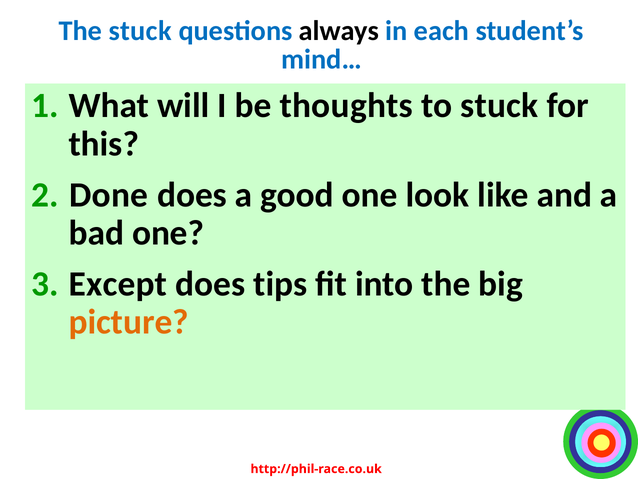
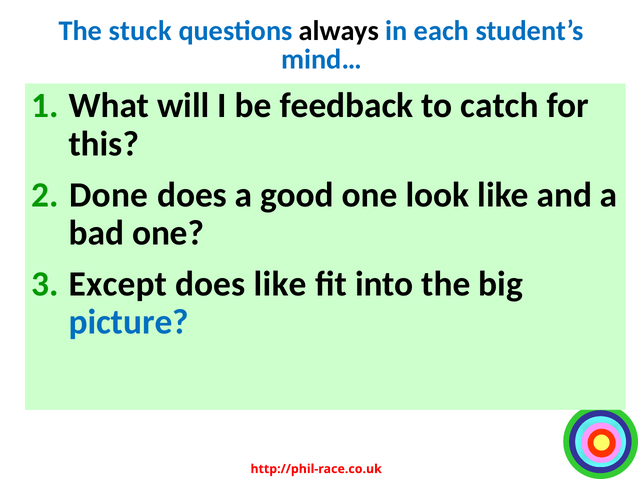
thoughts: thoughts -> feedback (346, 106)
to stuck: stuck -> catch (499, 106)
does tips: tips -> like (280, 284)
picture colour: orange -> blue (129, 322)
